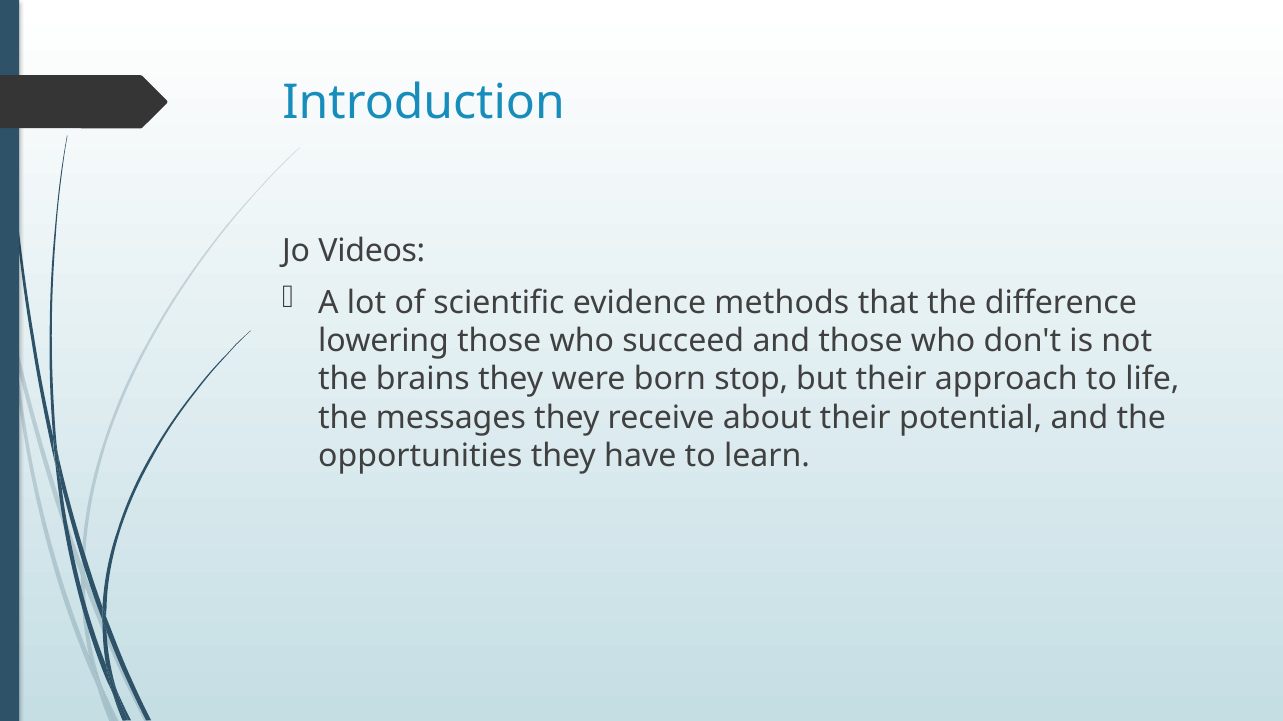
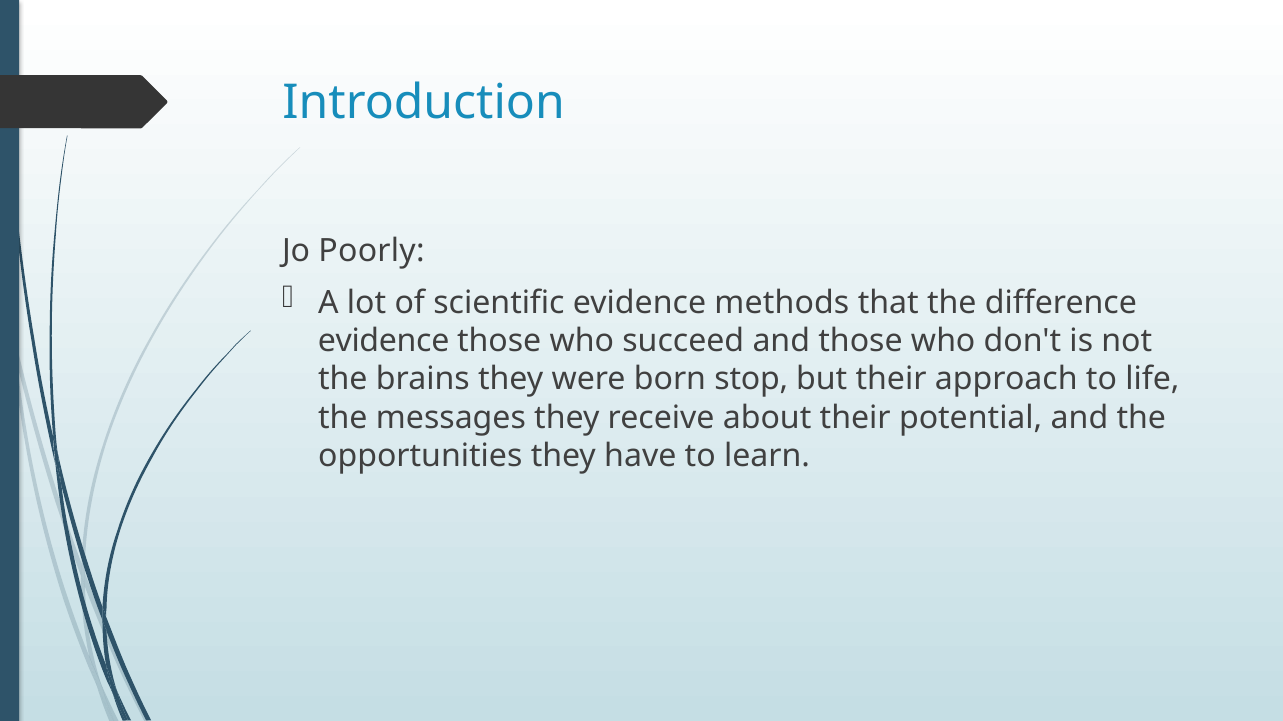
Videos: Videos -> Poorly (372, 251)
lowering: lowering -> evidence (384, 341)
